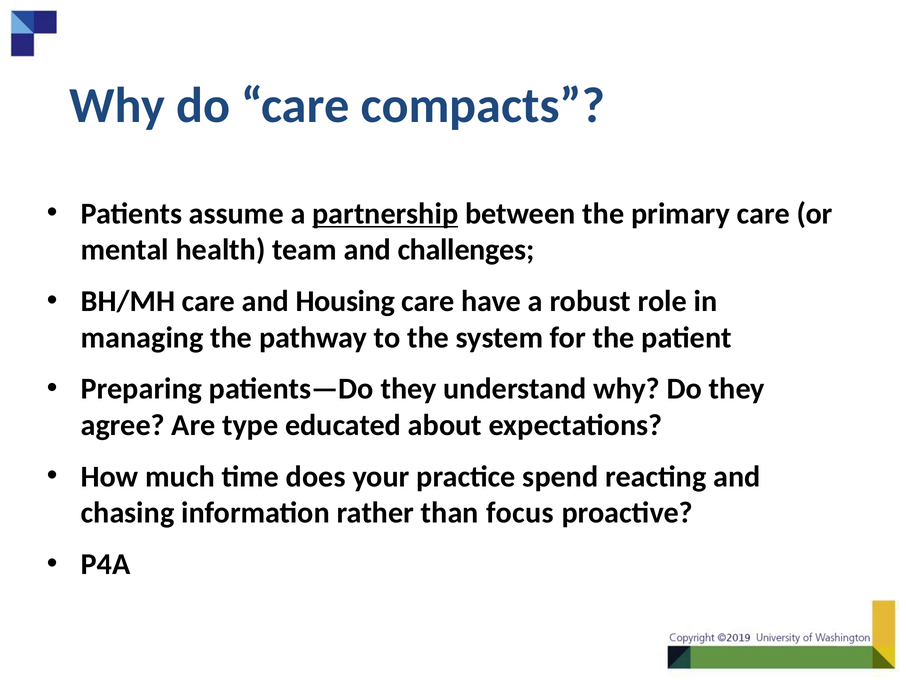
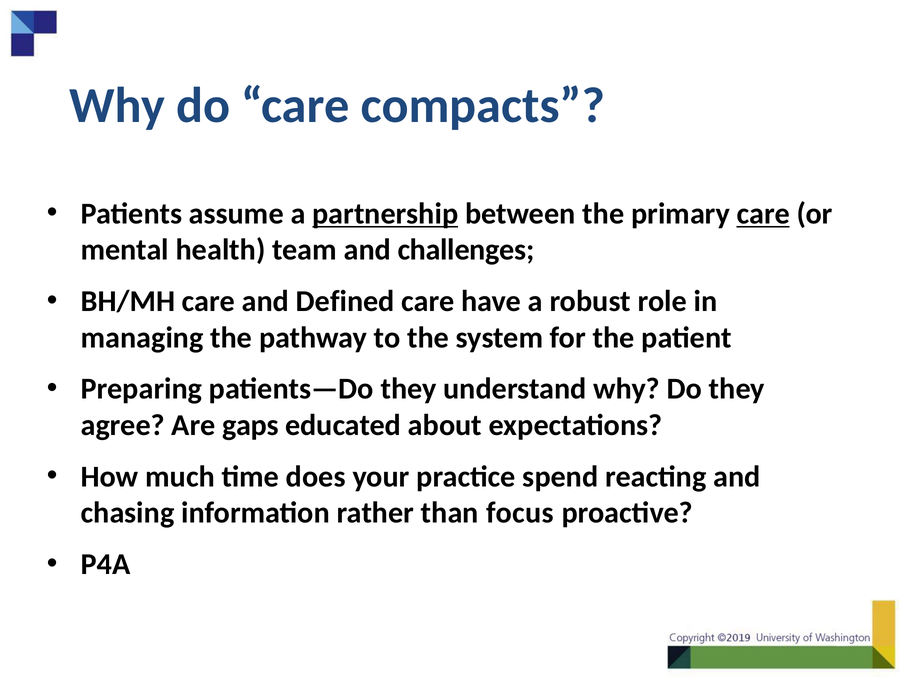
care underline: none -> present (763, 214)
Housing: Housing -> Defined (345, 301)
type: type -> gaps (250, 425)
